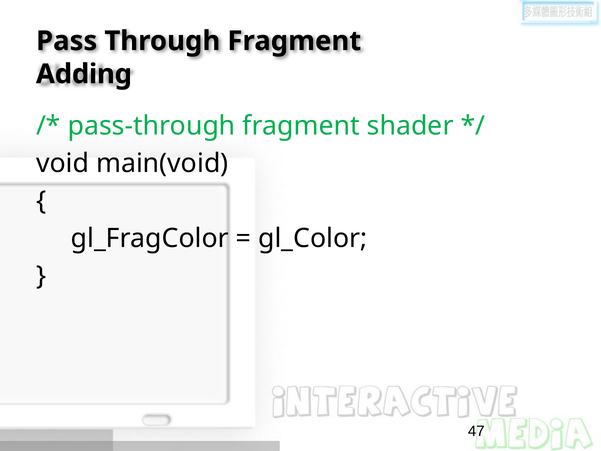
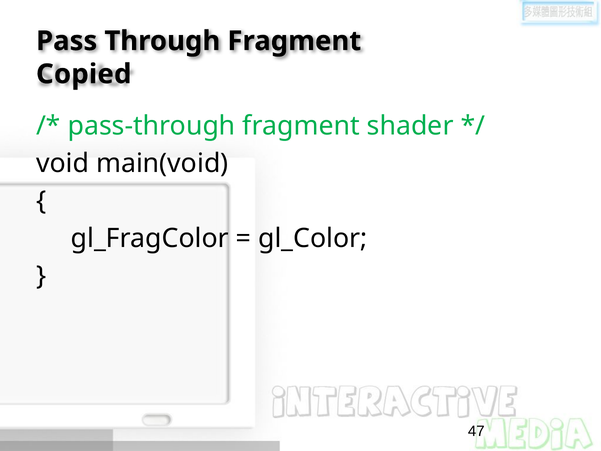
Adding: Adding -> Copied (84, 74)
